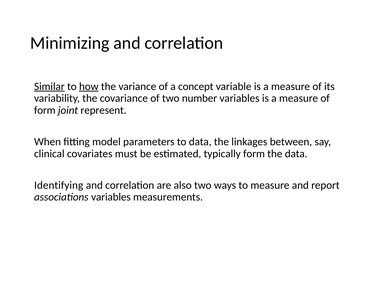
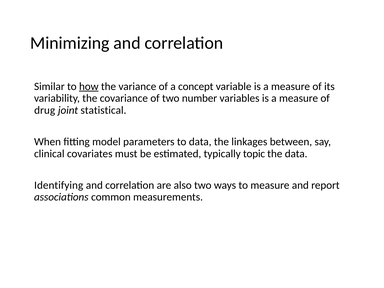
Similar underline: present -> none (49, 86)
form: form -> drug (45, 110)
represent: represent -> statistical (103, 110)
typically form: form -> topic (254, 154)
associations variables: variables -> common (111, 197)
